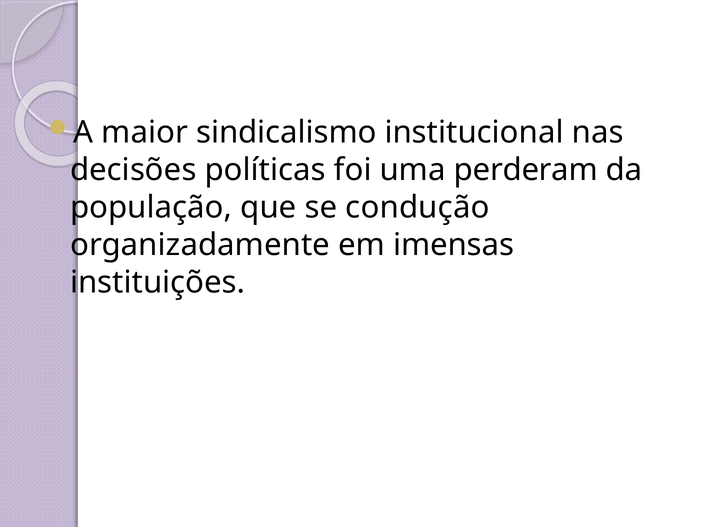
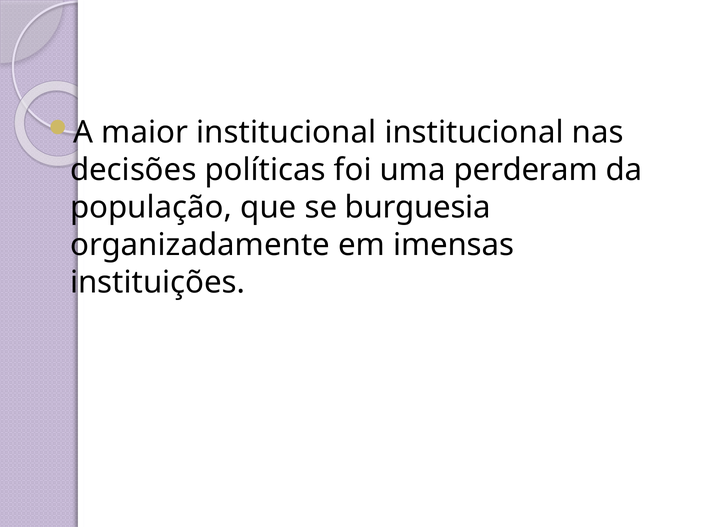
maior sindicalismo: sindicalismo -> institucional (286, 133)
condução: condução -> burguesia (418, 208)
